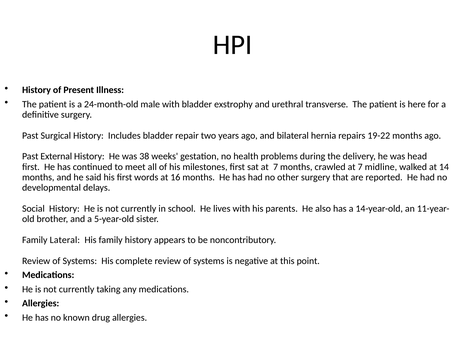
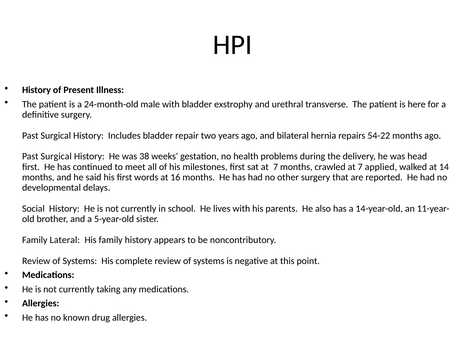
19-22: 19-22 -> 54-22 (379, 136)
External: External -> Surgical (56, 157)
midline: midline -> applied (381, 167)
